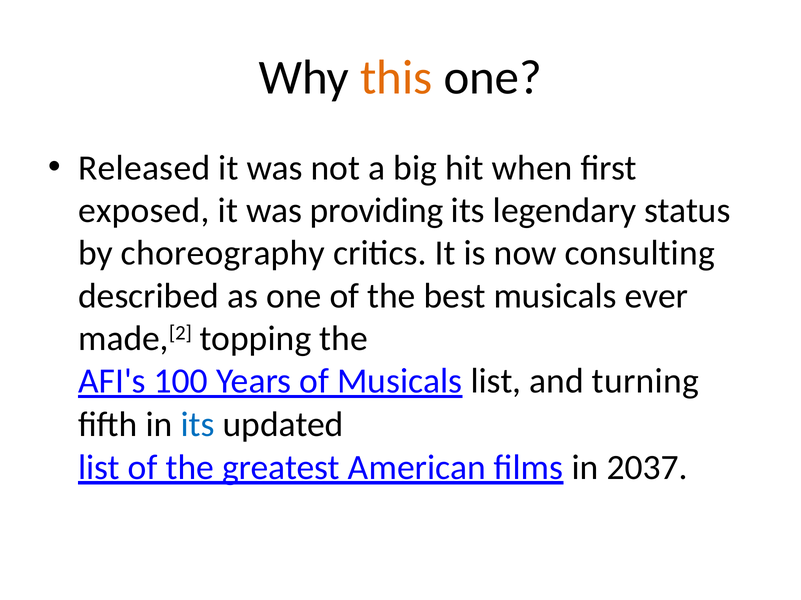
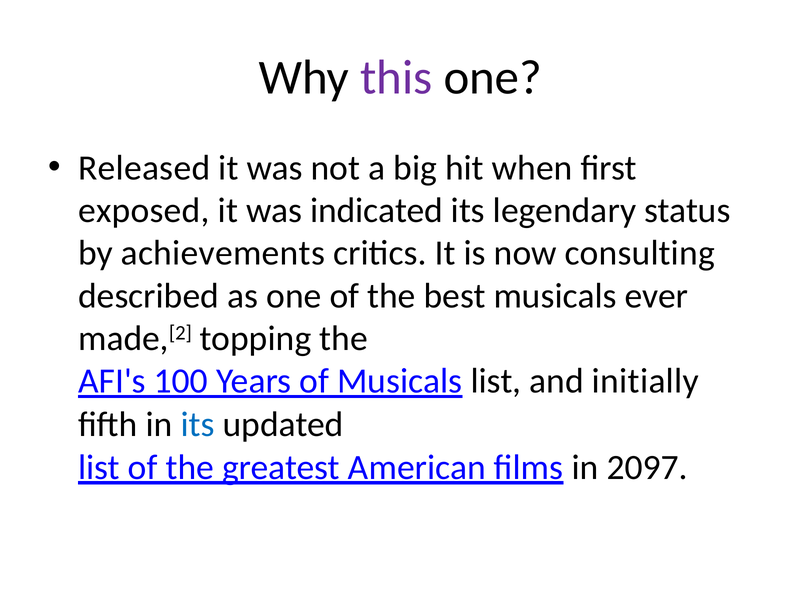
this colour: orange -> purple (396, 78)
providing: providing -> indicated (377, 211)
choreography: choreography -> achievements (223, 253)
turning: turning -> initially (645, 382)
2037: 2037 -> 2097 (647, 468)
